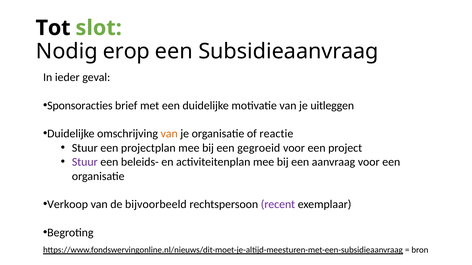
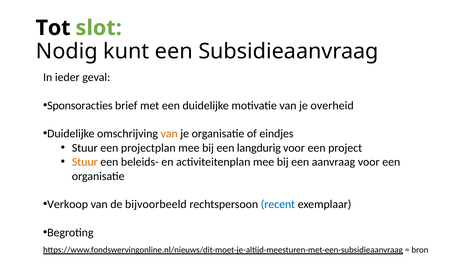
erop: erop -> kunt (126, 51)
uitleggen: uitleggen -> overheid (332, 106)
reactie: reactie -> eindjes (276, 134)
gegroeid: gegroeid -> langdurig (259, 148)
Stuur colour: purple -> orange (85, 162)
recent colour: purple -> blue (278, 205)
